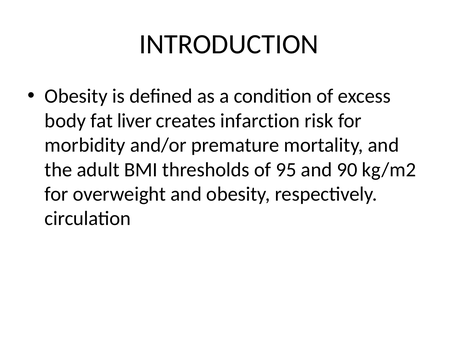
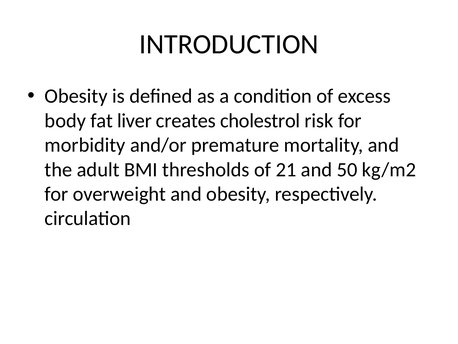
infarction: infarction -> cholestrol (260, 121)
95: 95 -> 21 (286, 169)
90: 90 -> 50 (347, 169)
